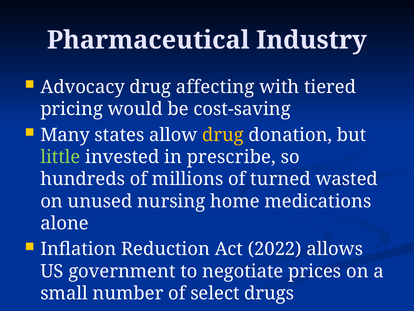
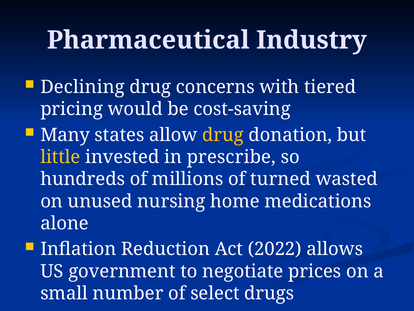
Advocacy: Advocacy -> Declining (83, 87)
affecting: affecting -> concerns (215, 87)
little colour: light green -> yellow (60, 157)
